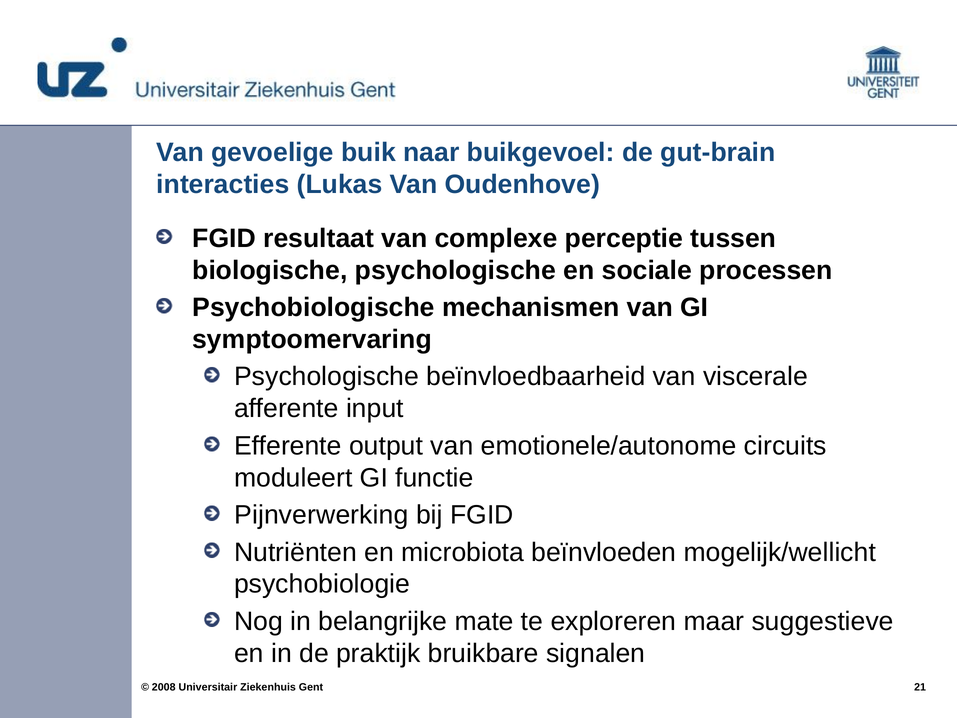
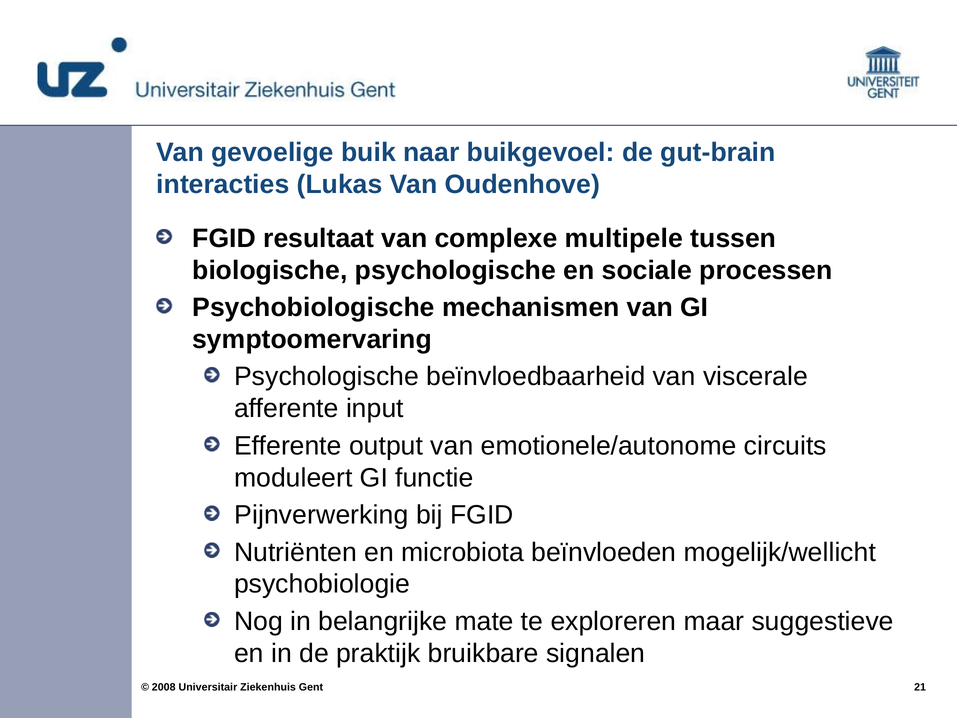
perceptie: perceptie -> multipele (624, 238)
